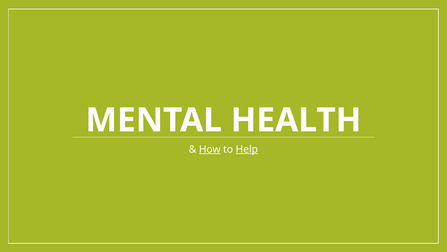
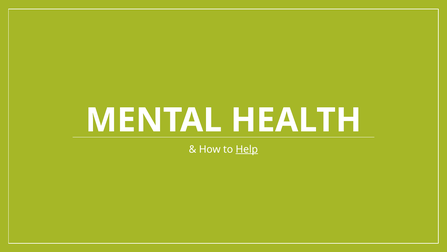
How underline: present -> none (210, 149)
